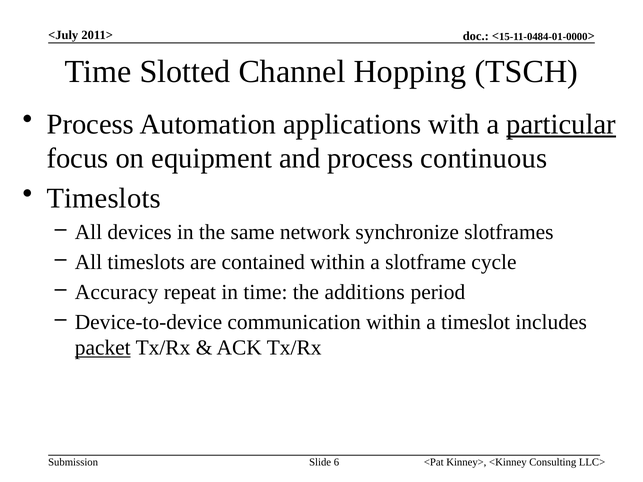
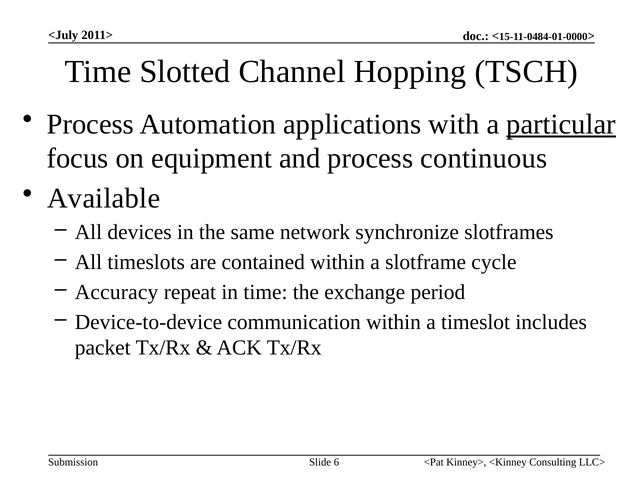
Timeslots: Timeslots -> Available (104, 199)
additions: additions -> exchange (365, 292)
packet underline: present -> none (103, 348)
